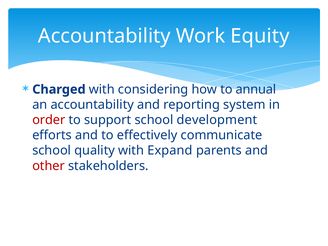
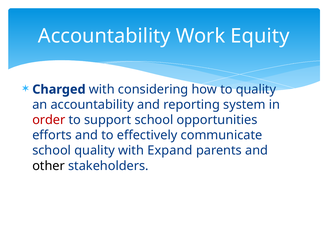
to annual: annual -> quality (256, 89)
development: development -> opportunities (217, 120)
other colour: red -> black (49, 166)
